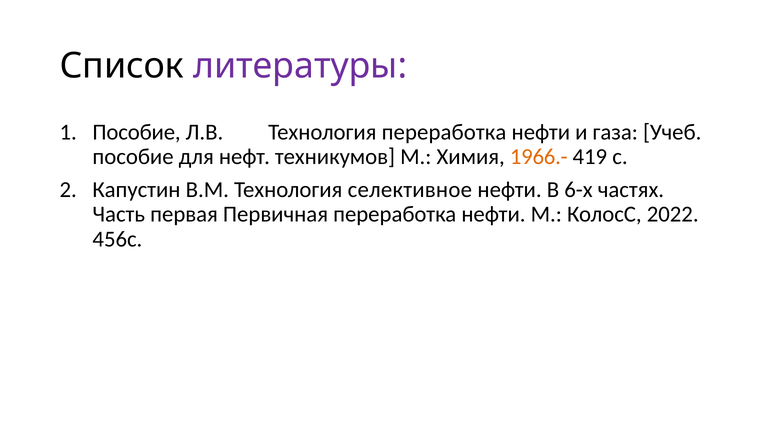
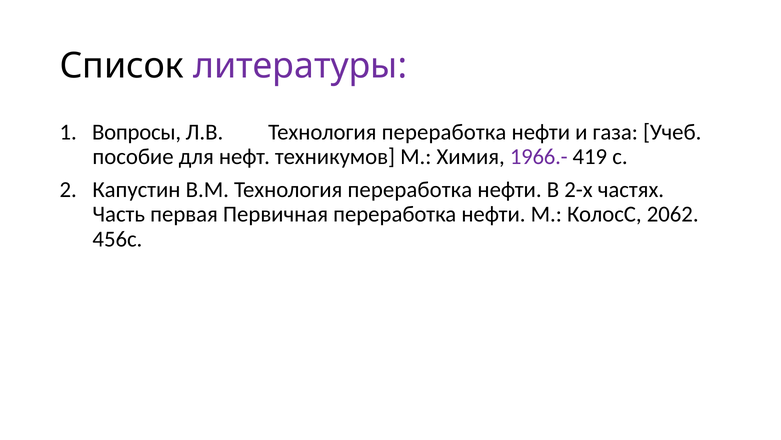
Пособие: Пособие -> Вопросы (137, 132)
1966.- colour: orange -> purple (539, 157)
В.М Технология селективное: селективное -> переработка (410, 189)
6-х: 6-х -> 2-х (578, 189)
2022: 2022 -> 2062 (673, 214)
